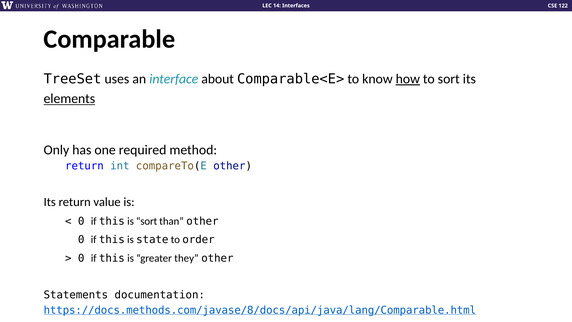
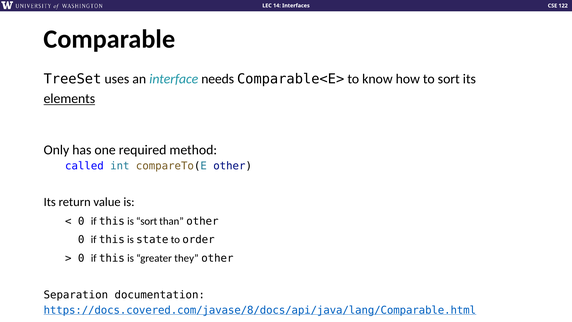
about: about -> needs (218, 79)
how underline: present -> none (408, 79)
return: return -> called (84, 166)
Statements: Statements -> Separation (76, 295)
https://docs.methods.com/javase/8/docs/api/java/lang/Comparable.html: https://docs.methods.com/javase/8/docs/api/java/lang/Comparable.html -> https://docs.covered.com/javase/8/docs/api/java/lang/Comparable.html (260, 310)
